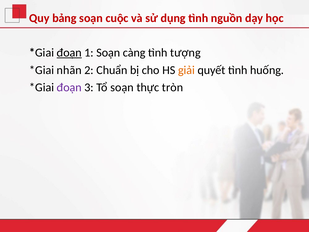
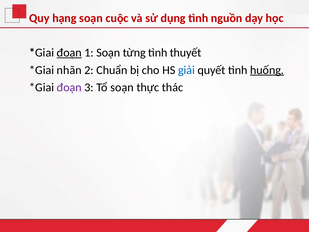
bảng: bảng -> hạng (64, 18)
càng: càng -> từng (134, 53)
tượng: tượng -> thuyết (186, 53)
giải colour: orange -> blue (186, 70)
huống underline: none -> present (267, 70)
tròn: tròn -> thác (173, 87)
